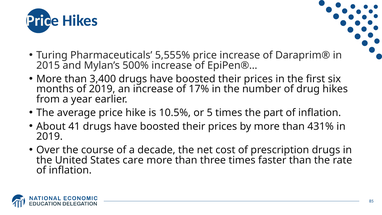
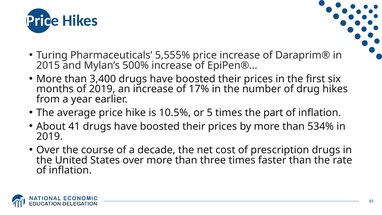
431%: 431% -> 534% (321, 126)
States care: care -> over (133, 160)
